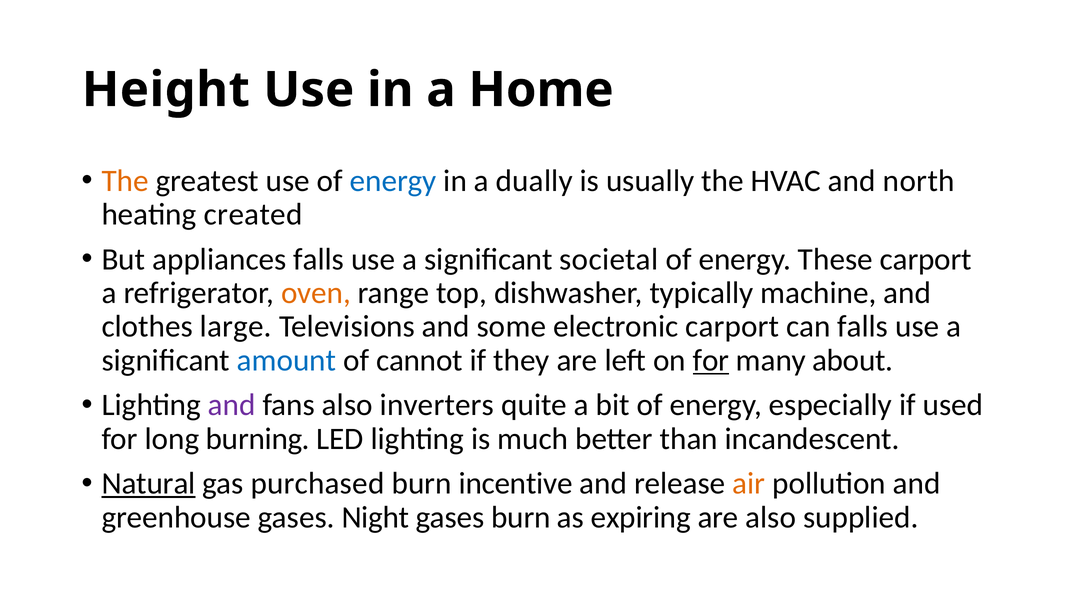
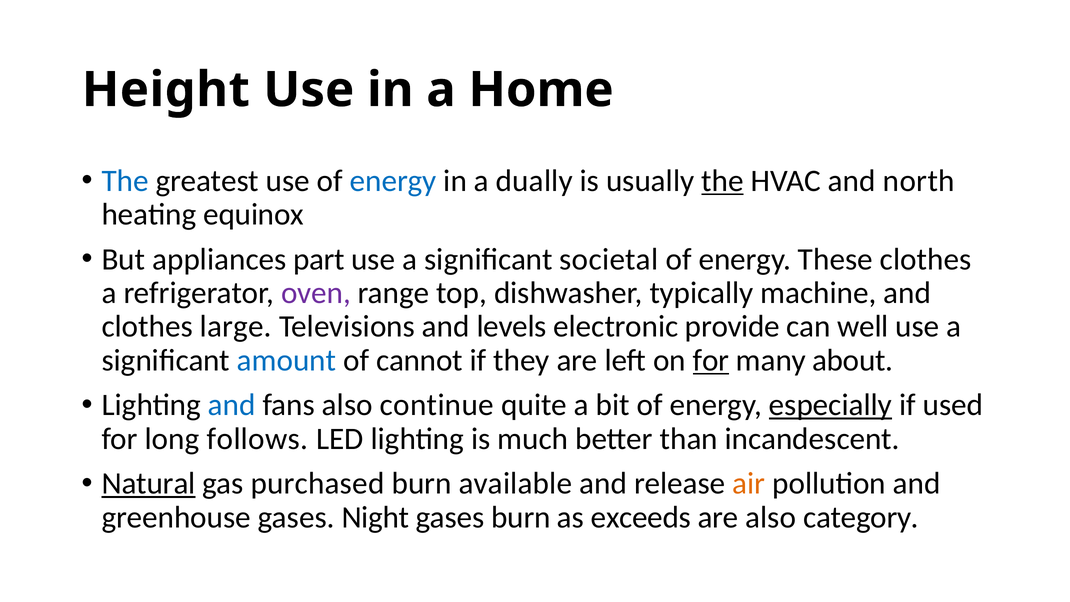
The colour: orange -> blue (125, 181)
the underline: none -> present (723, 181)
created: created -> equinox (254, 214)
appliances falls: falls -> part (319, 259)
These carport: carport -> clothes (926, 259)
oven colour: orange -> purple (316, 293)
some: some -> levels (512, 327)
electronic carport: carport -> provide (732, 327)
can falls: falls -> well (863, 327)
and colour: purple -> blue (232, 405)
inverters: inverters -> continue (437, 405)
especially underline: none -> present (830, 405)
burning: burning -> follows (258, 439)
incentive: incentive -> available (515, 483)
expiring: expiring -> exceeds (641, 517)
supplied: supplied -> category (861, 517)
